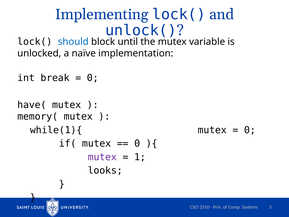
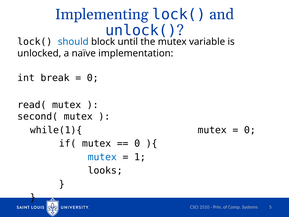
have(: have( -> read( (32, 105)
memory(: memory( -> second( (38, 116)
mutex colour: purple -> blue (102, 157)
